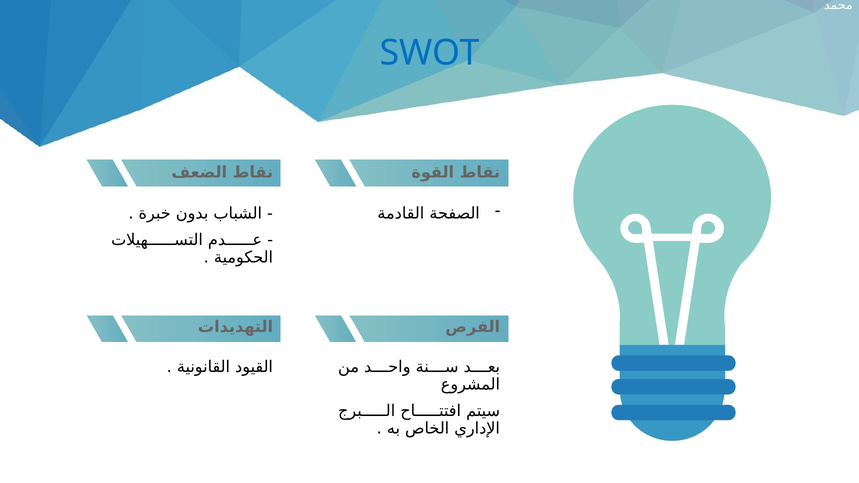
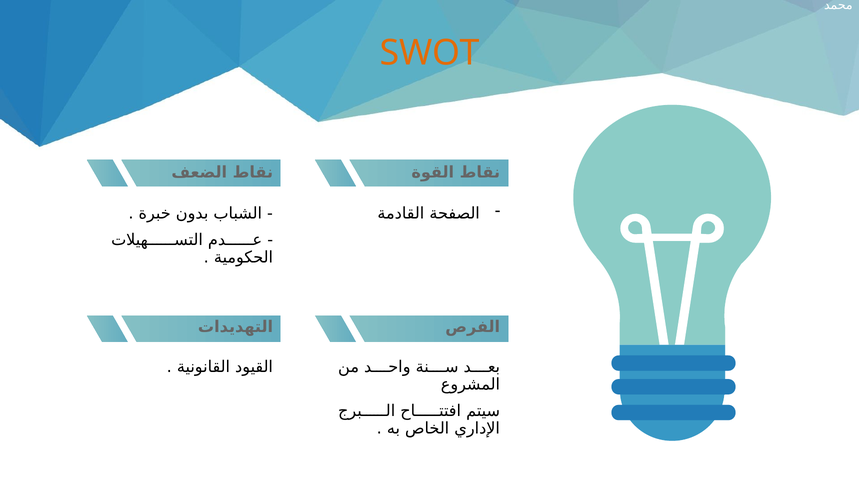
SWOT colour: blue -> orange (430, 53)
